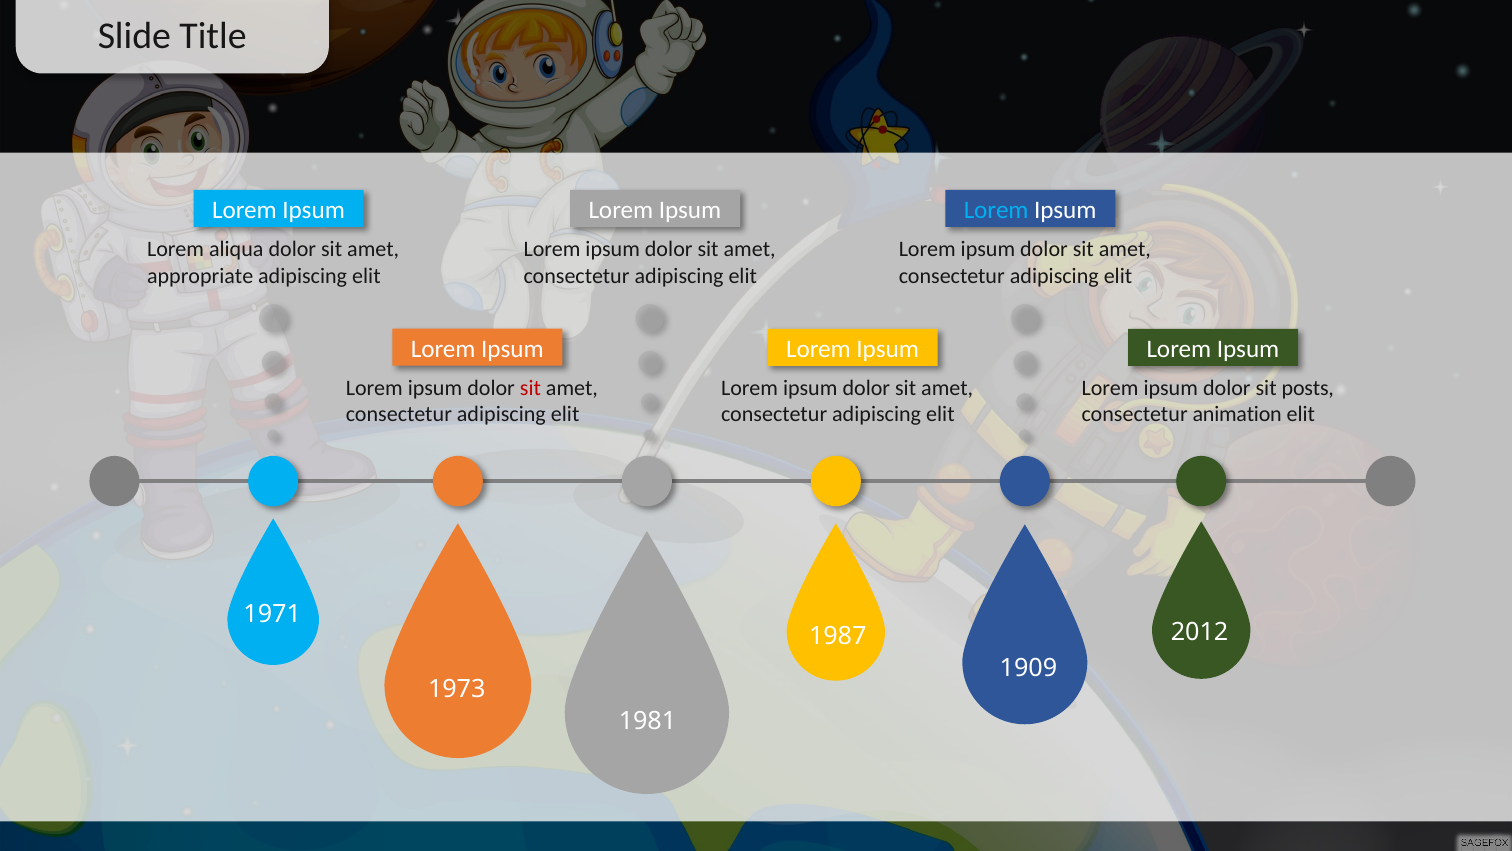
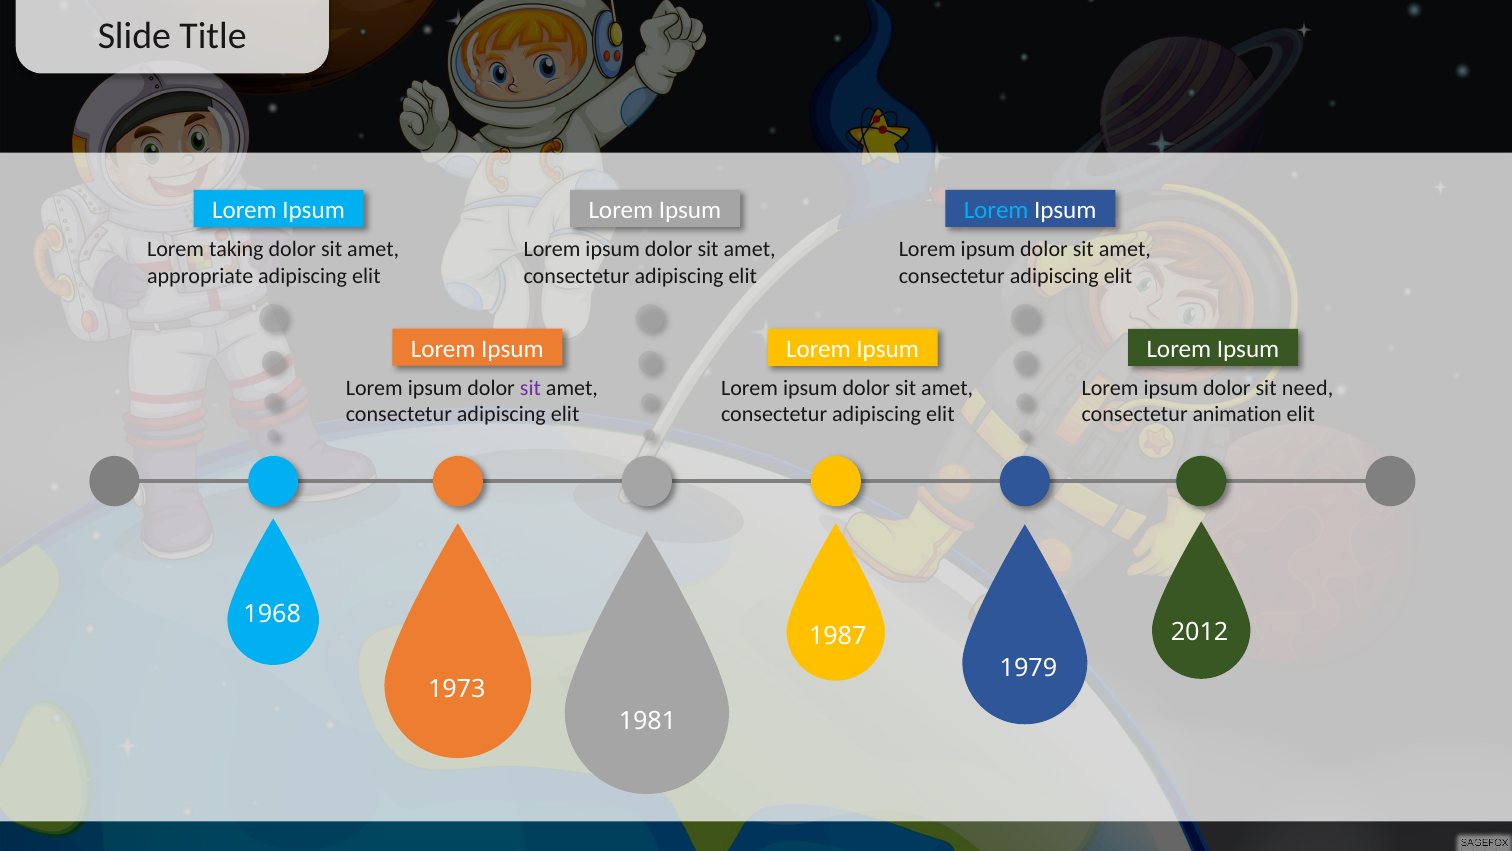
aliqua: aliqua -> taking (236, 249)
sit colour: red -> purple (530, 388)
posts: posts -> need (1308, 388)
1971: 1971 -> 1968 (272, 613)
1909: 1909 -> 1979 (1028, 668)
